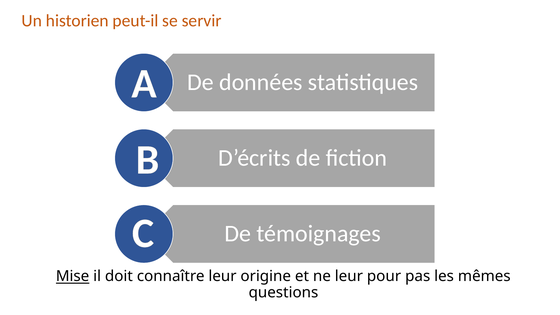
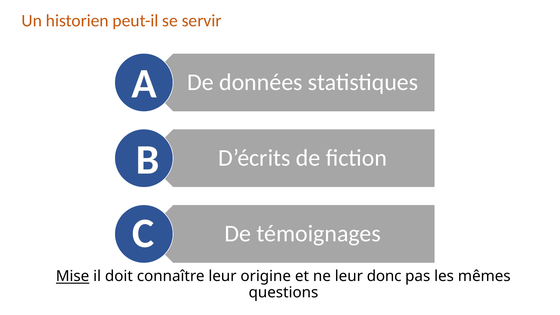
pour: pour -> donc (384, 276)
